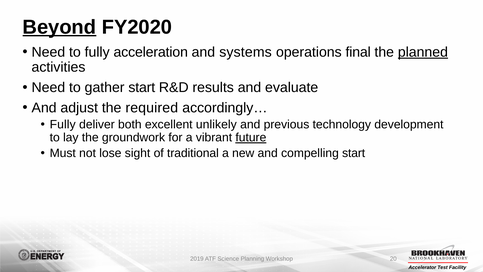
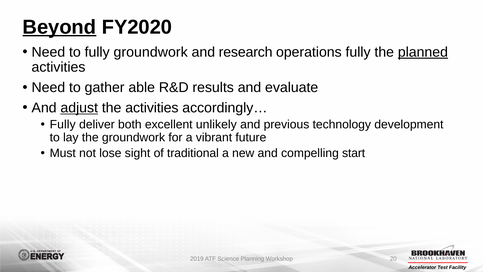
fully acceleration: acceleration -> groundwork (151, 52)
systems: systems -> research (246, 52)
operations final: final -> fully (358, 52)
gather start: start -> able (142, 88)
adjust underline: none -> present (79, 108)
the required: required -> activities (152, 108)
future underline: present -> none (251, 137)
